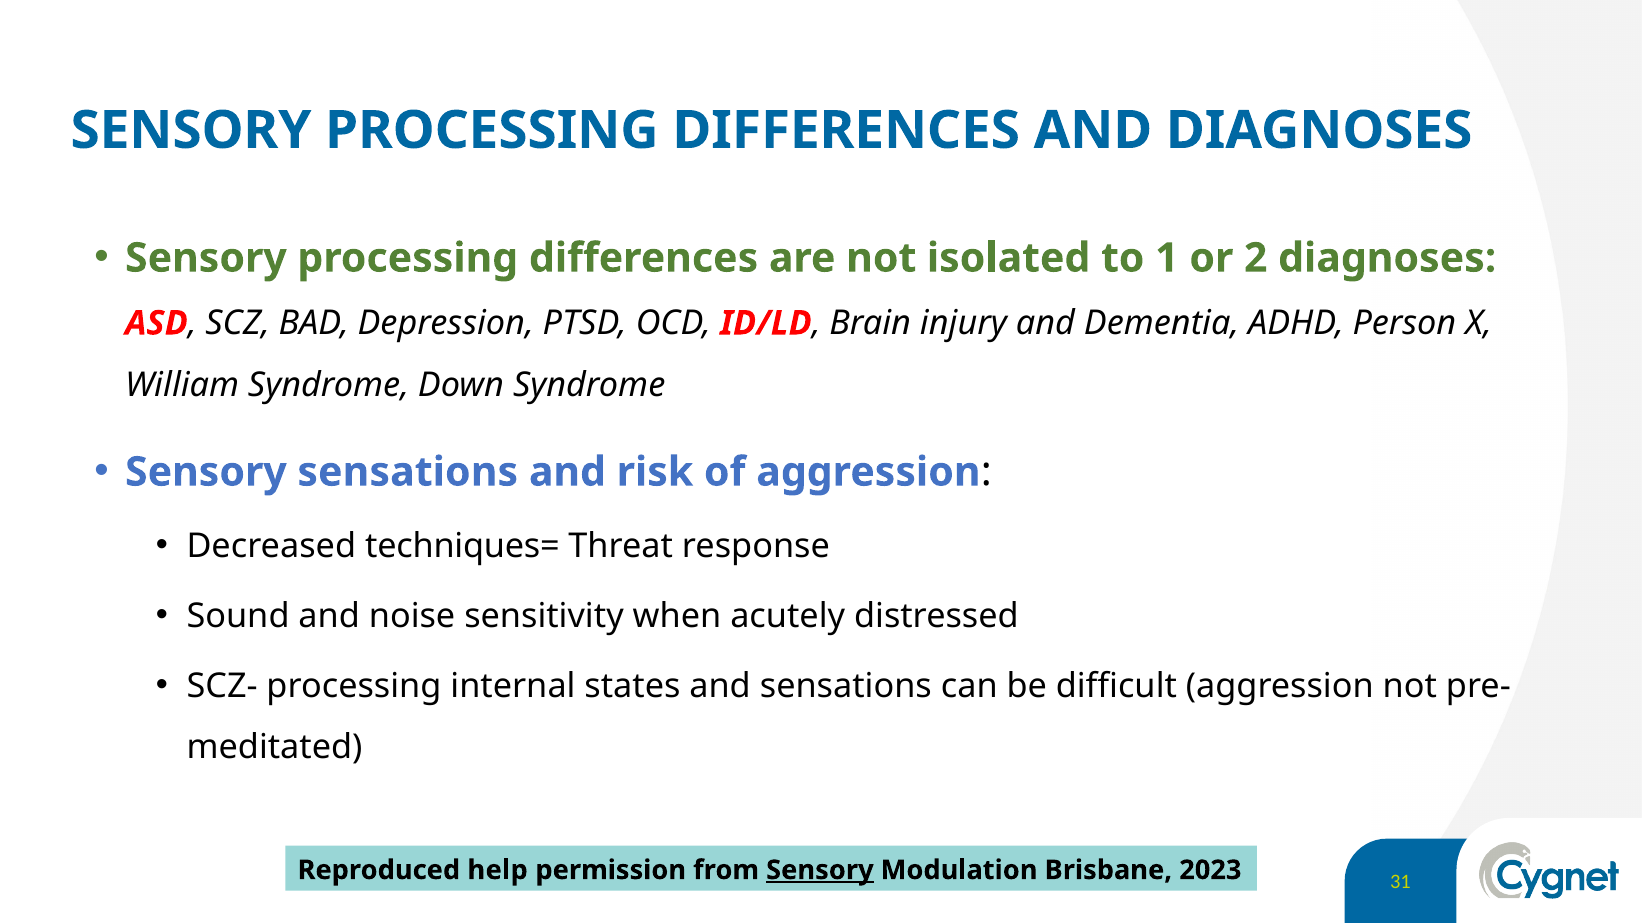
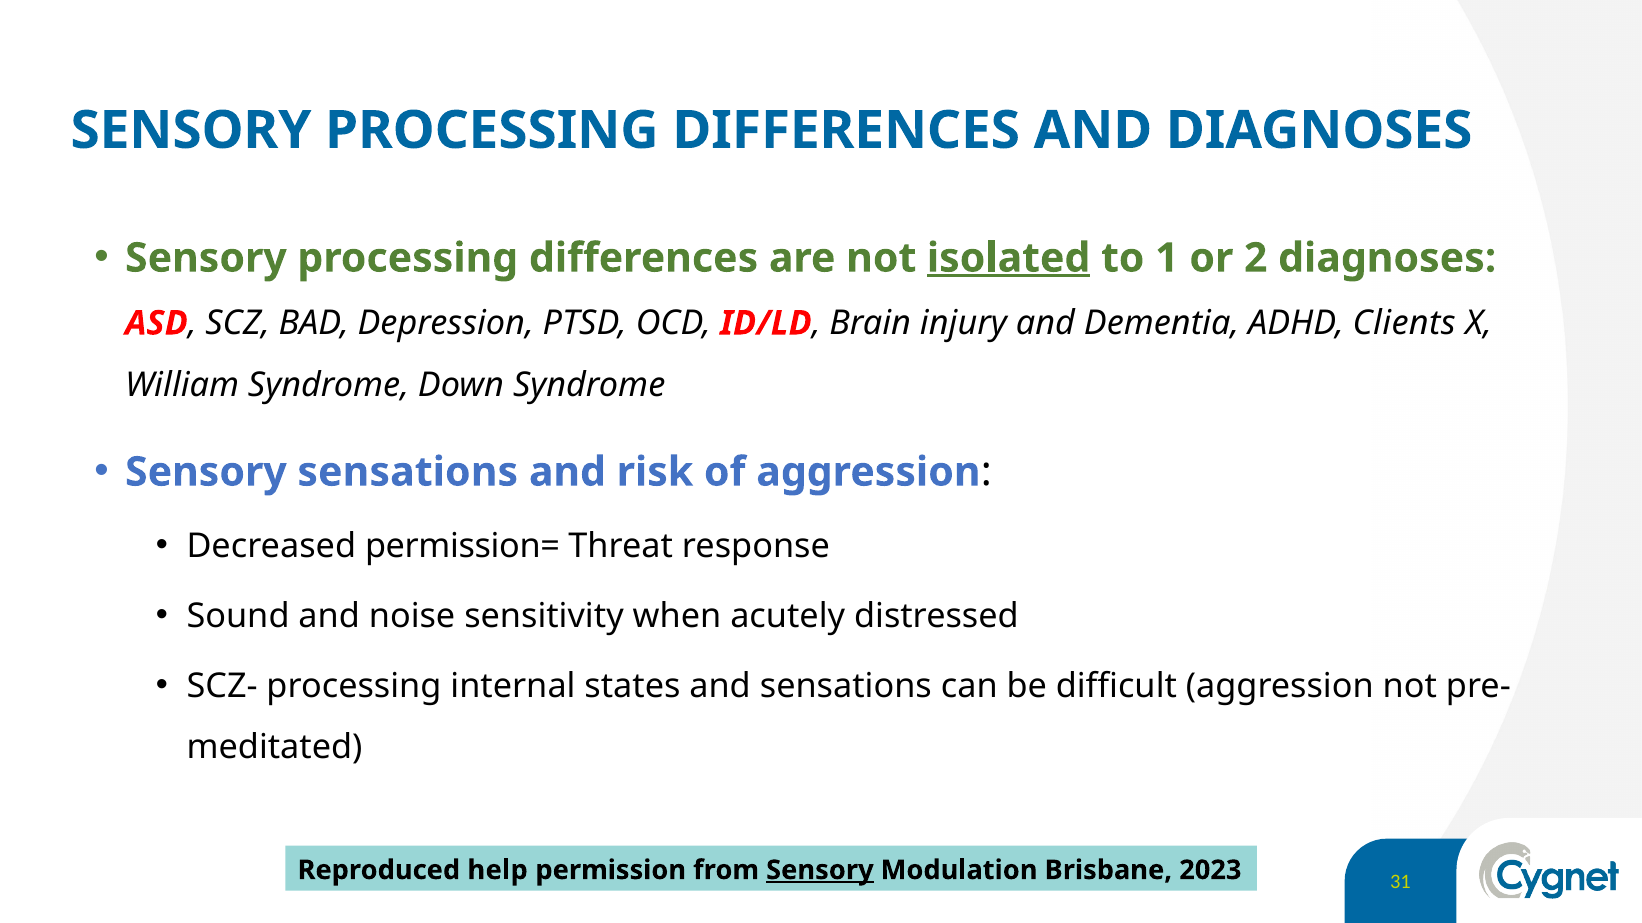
isolated underline: none -> present (1009, 258)
Person: Person -> Clients (1404, 323)
techniques=: techniques= -> permission= (462, 546)
